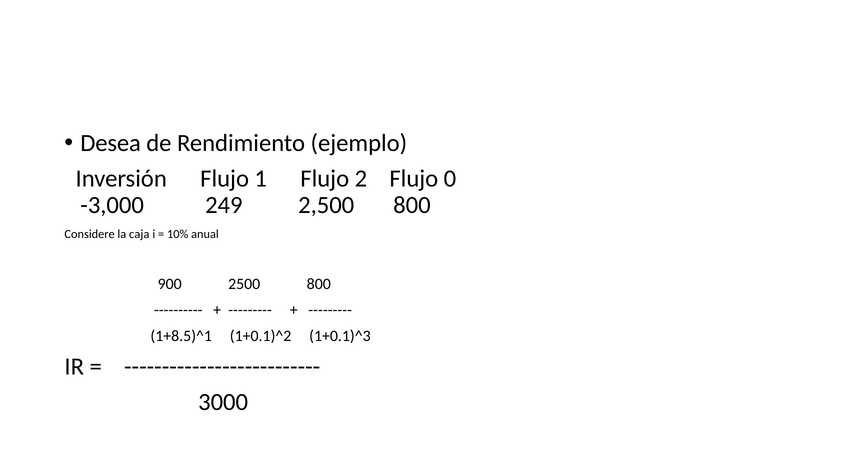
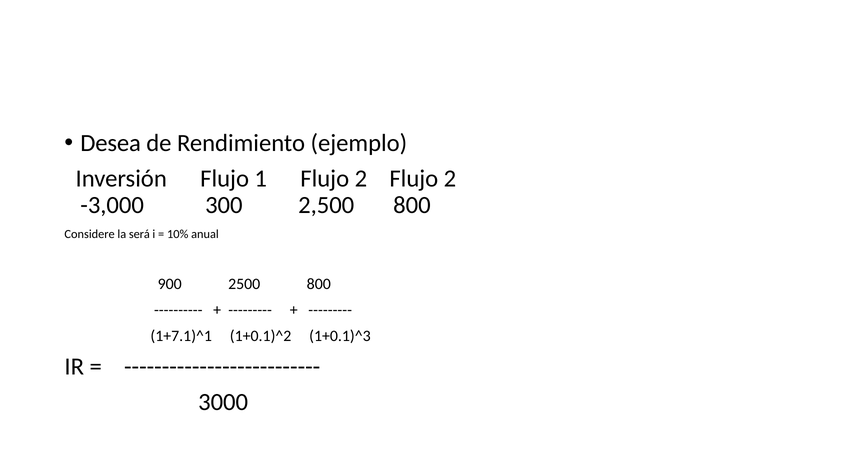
2 Flujo 0: 0 -> 2 (450, 179)
249: 249 -> 300 (224, 205)
caja: caja -> será (139, 234)
1+8.5)^1: 1+8.5)^1 -> 1+7.1)^1 (181, 336)
